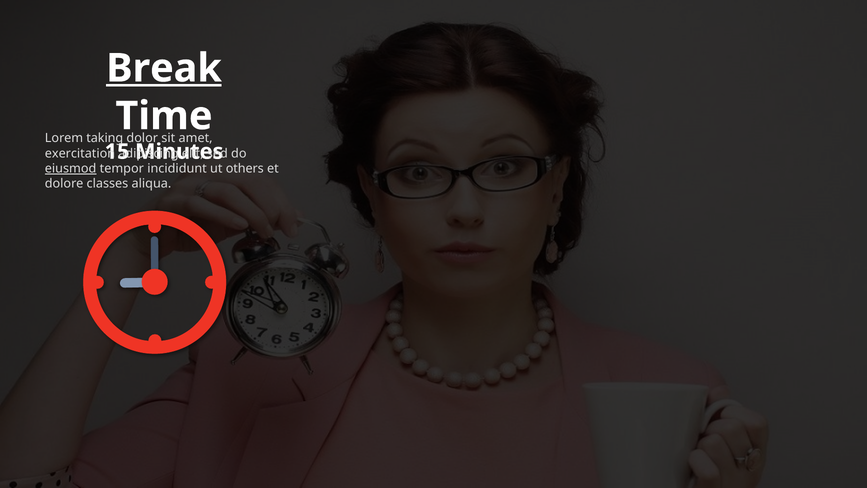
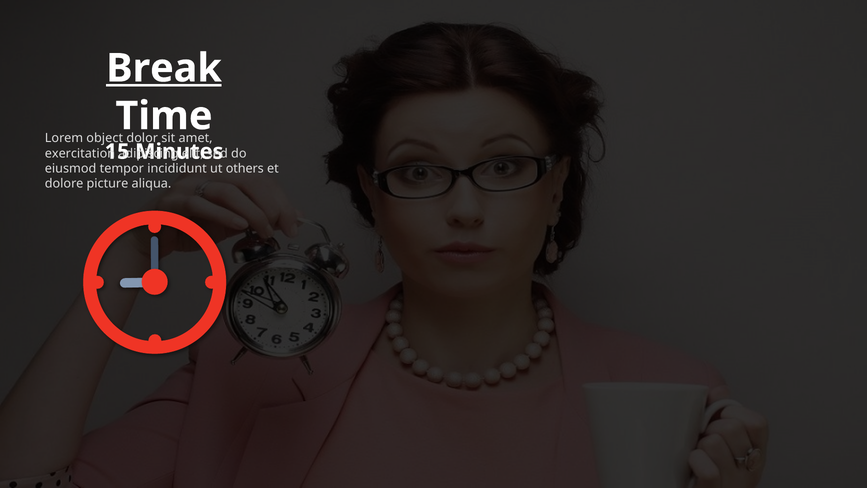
taking: taking -> object (105, 138)
eiusmod underline: present -> none (71, 168)
classes: classes -> picture (107, 184)
